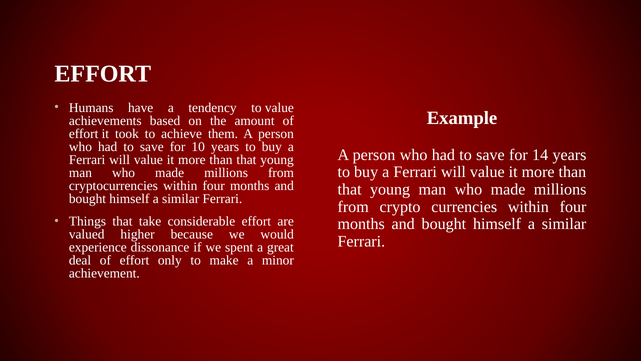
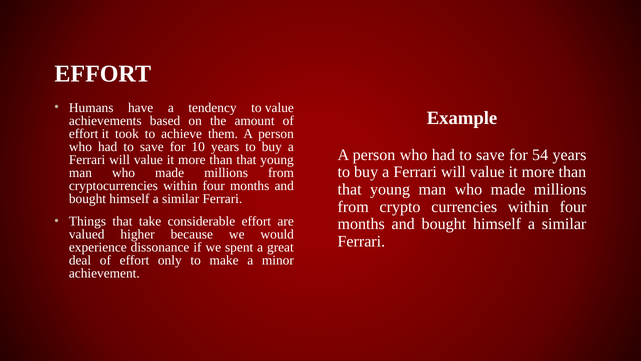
14: 14 -> 54 (540, 155)
